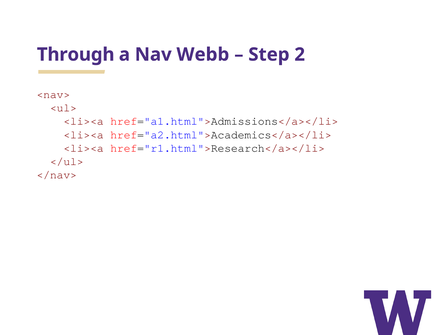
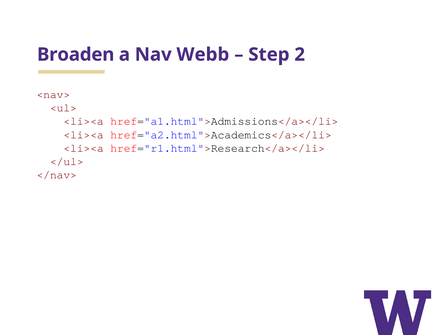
Through: Through -> Broaden (76, 55)
